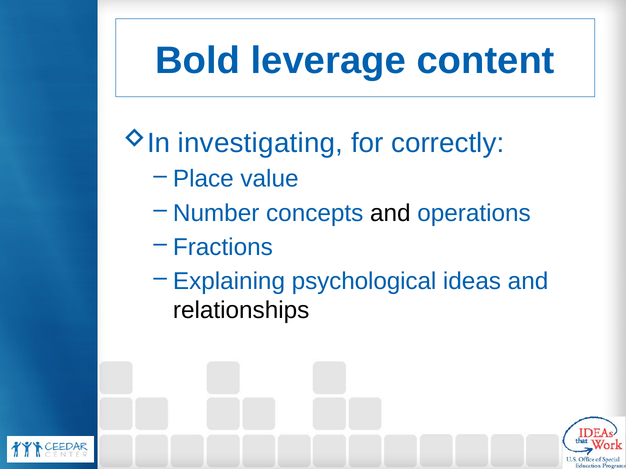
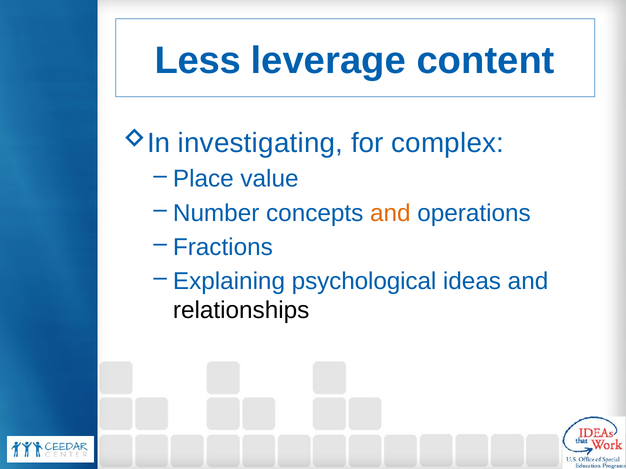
Bold: Bold -> Less (198, 61)
correctly: correctly -> complex (448, 143)
and colour: black -> orange (390, 213)
